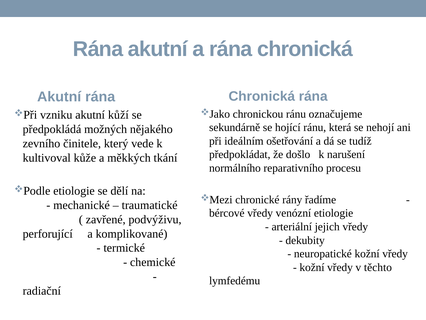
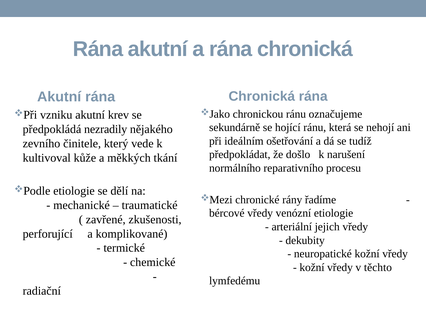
kůží: kůží -> krev (118, 115)
možných: možných -> nezradily (106, 129)
podvýživu: podvýživu -> zkušenosti (155, 219)
